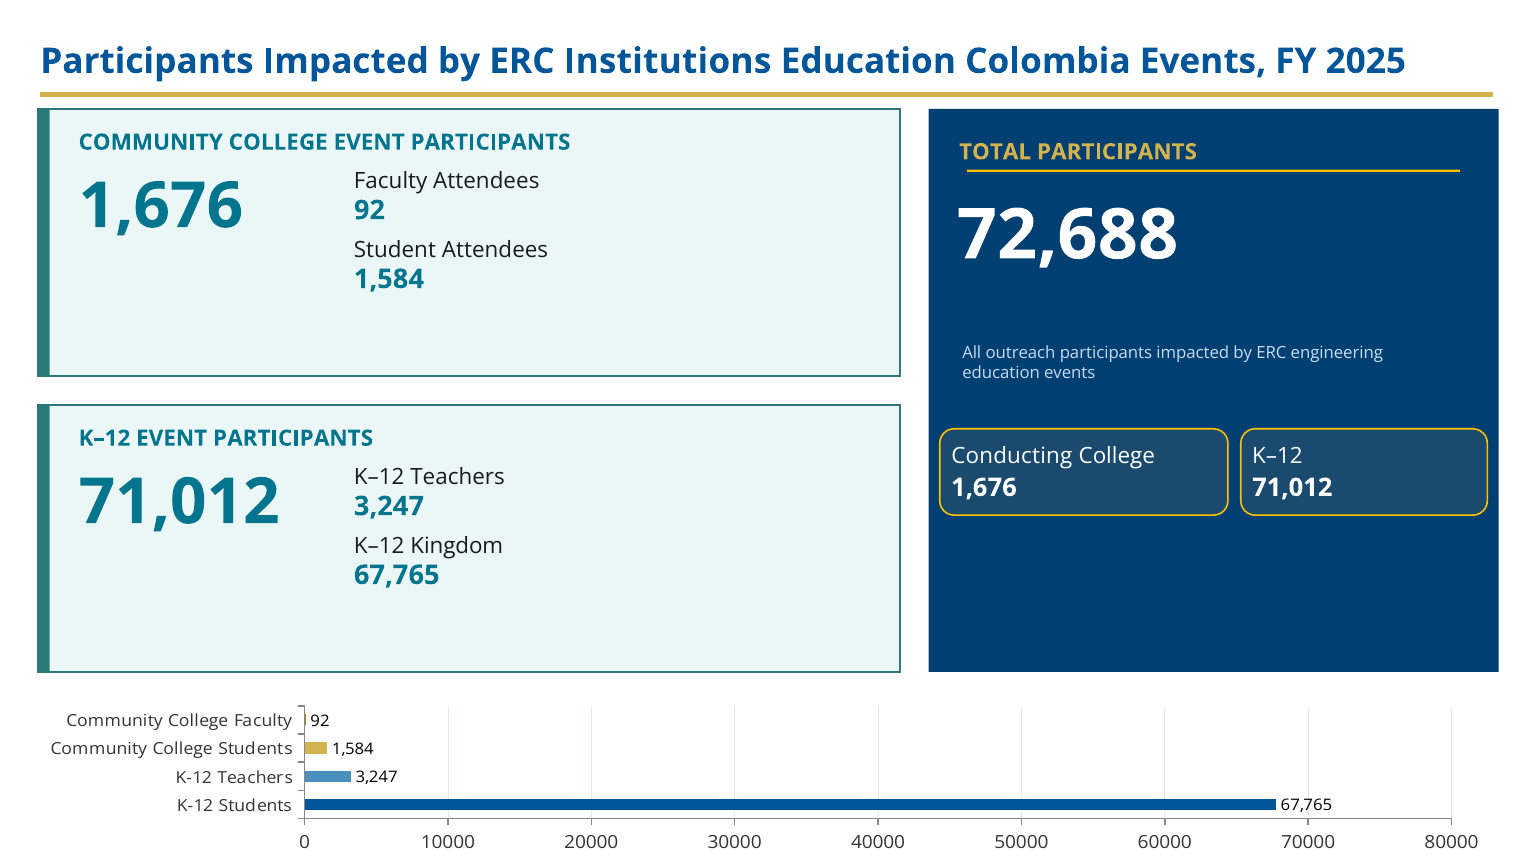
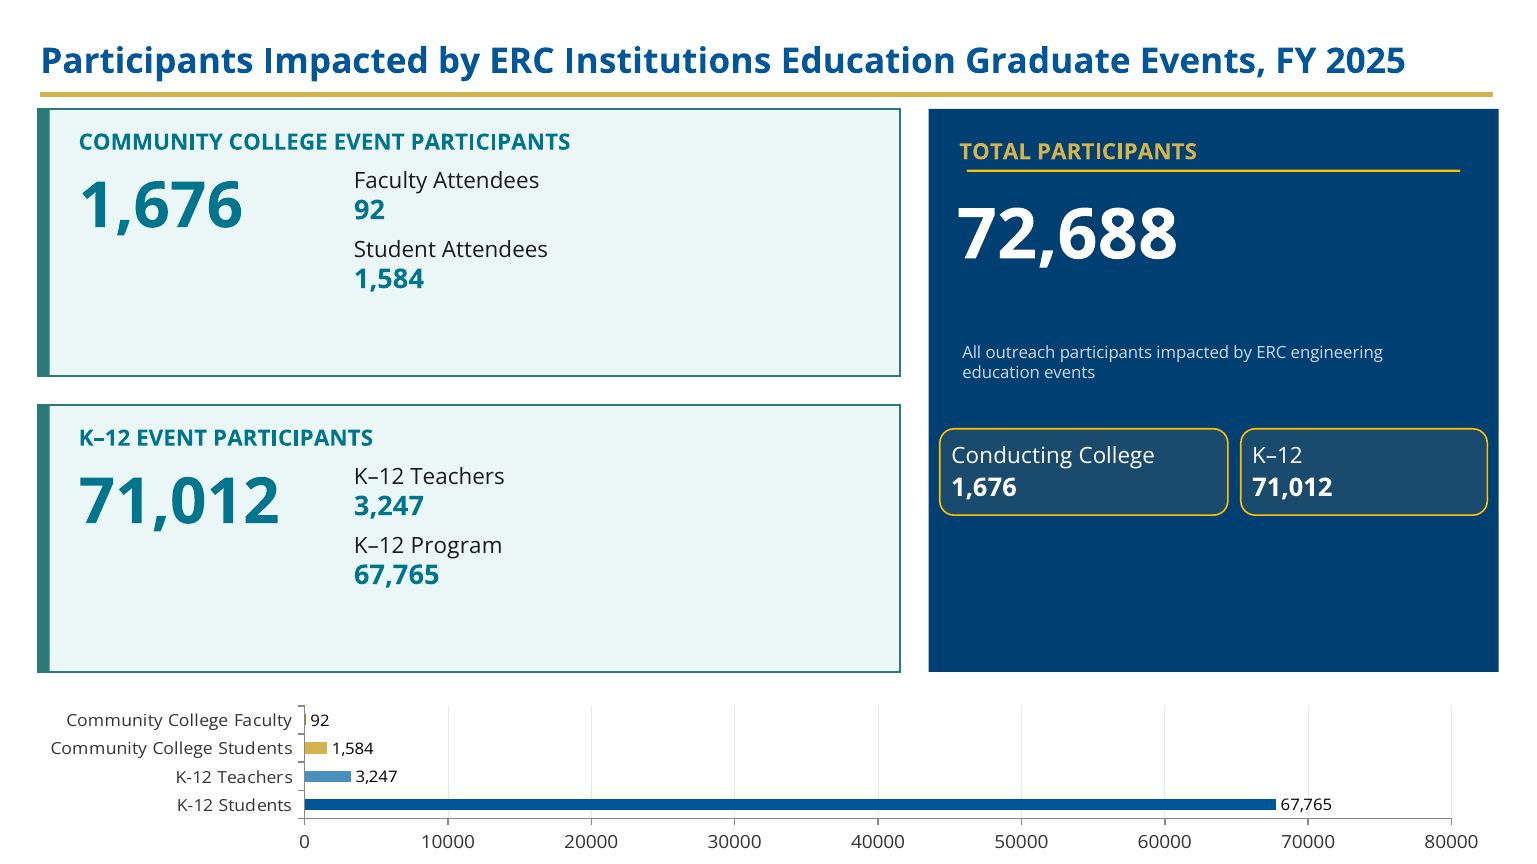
Colombia: Colombia -> Graduate (1048, 61)
Kingdom: Kingdom -> Program (457, 547)
